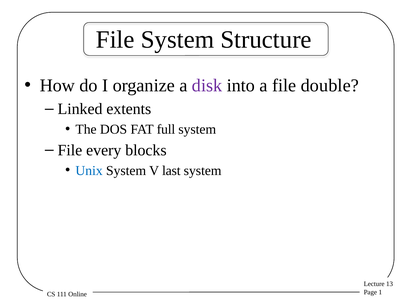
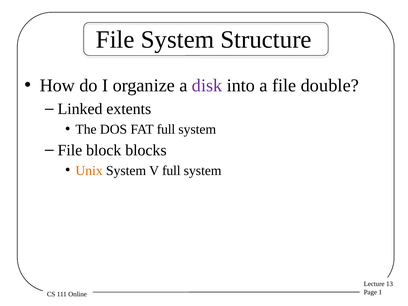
every: every -> block (104, 150)
Unix colour: blue -> orange (89, 171)
V last: last -> full (171, 171)
